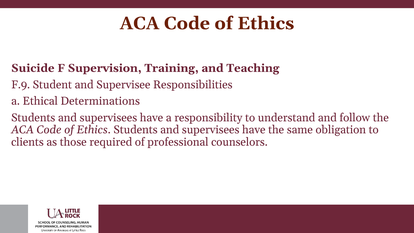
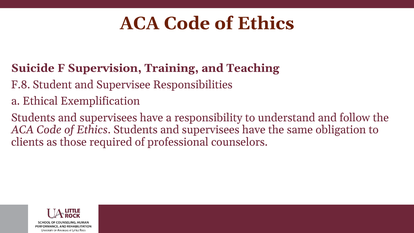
F.9: F.9 -> F.8 (21, 85)
Determinations: Determinations -> Exemplification (100, 101)
